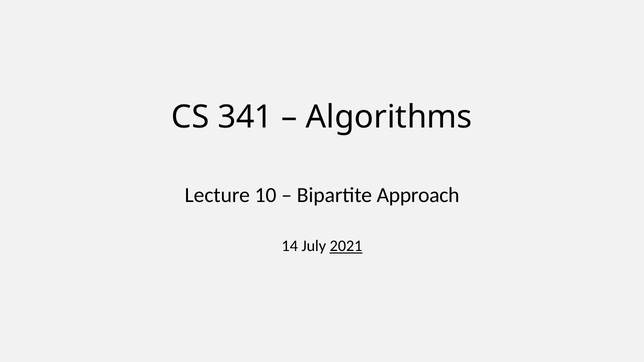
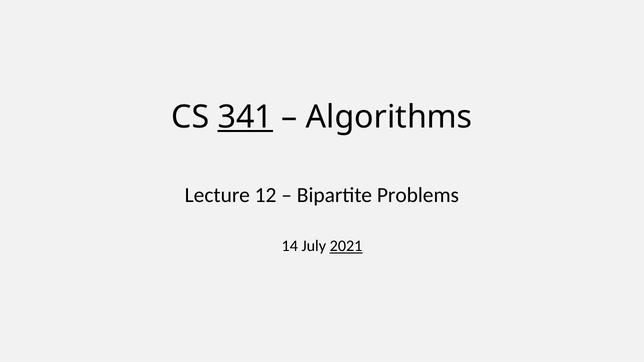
341 underline: none -> present (245, 117)
10: 10 -> 12 (266, 195)
Approach: Approach -> Problems (418, 195)
